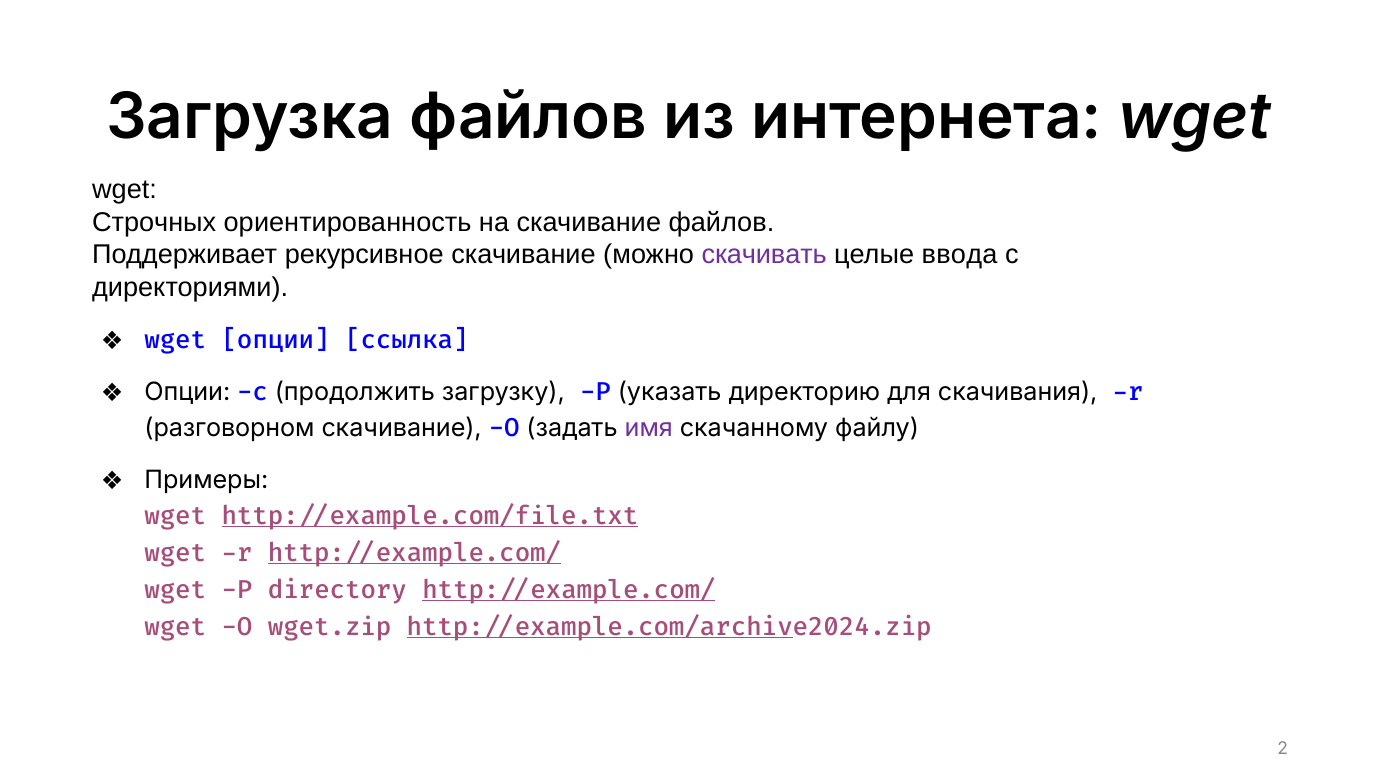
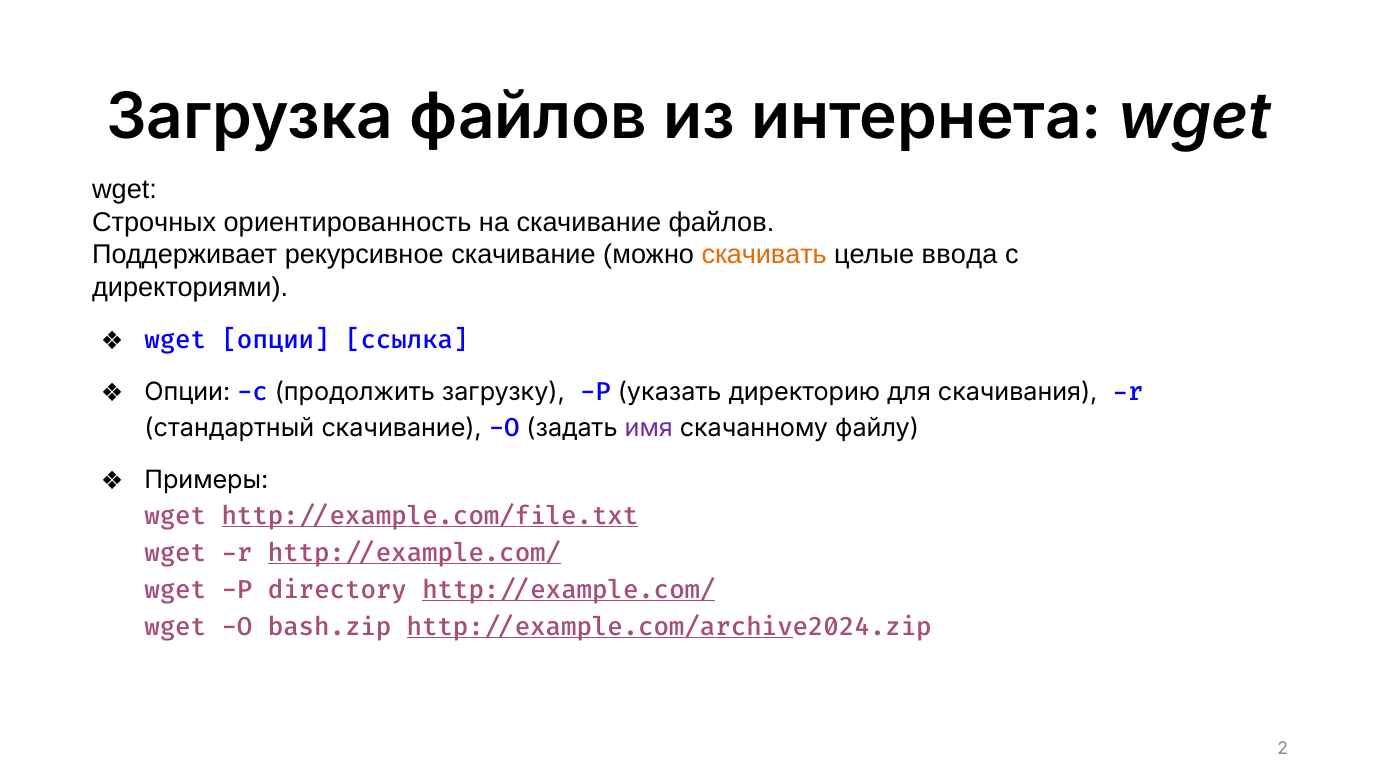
скачивать colour: purple -> orange (764, 255)
разговорном: разговорном -> стандартный (229, 428)
wget.zip: wget.zip -> bash.zip (330, 627)
